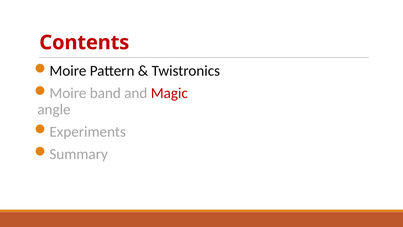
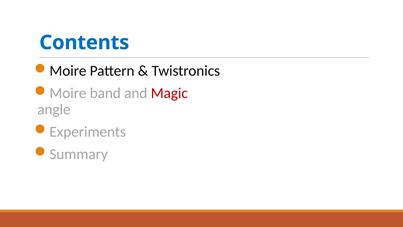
Contents colour: red -> blue (84, 42)
